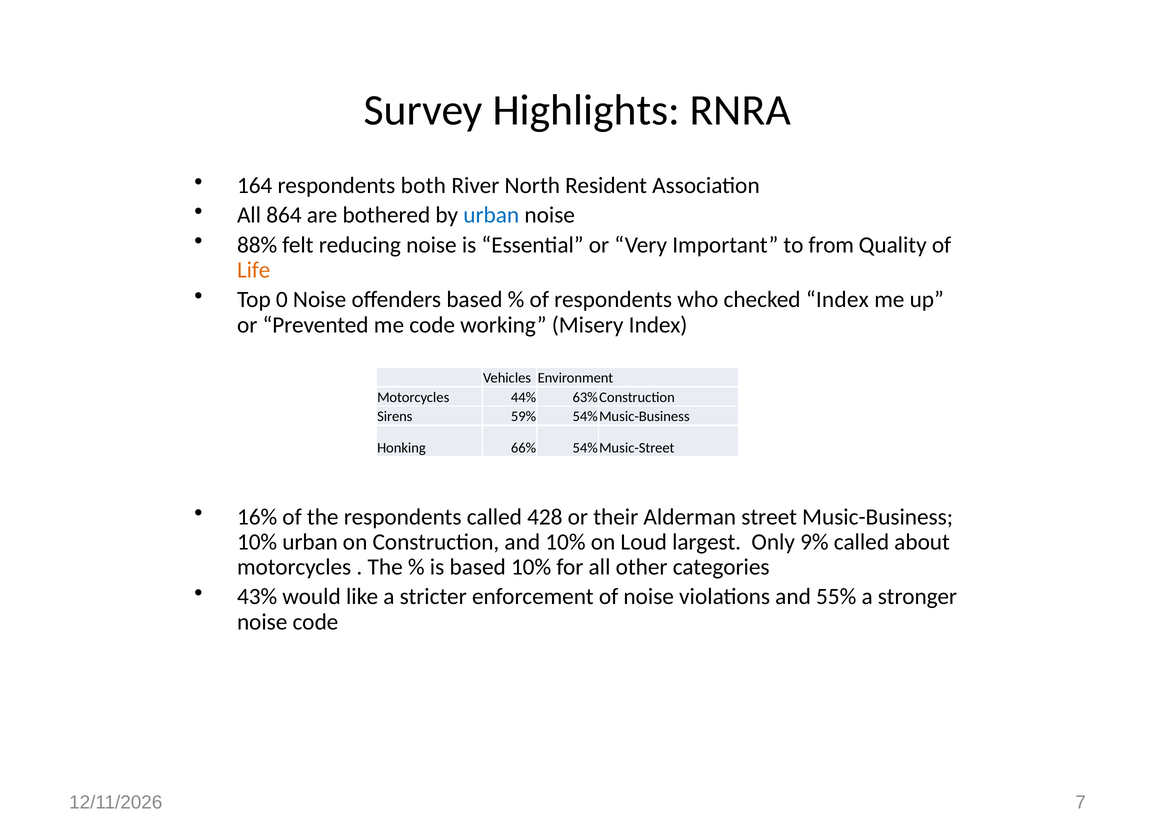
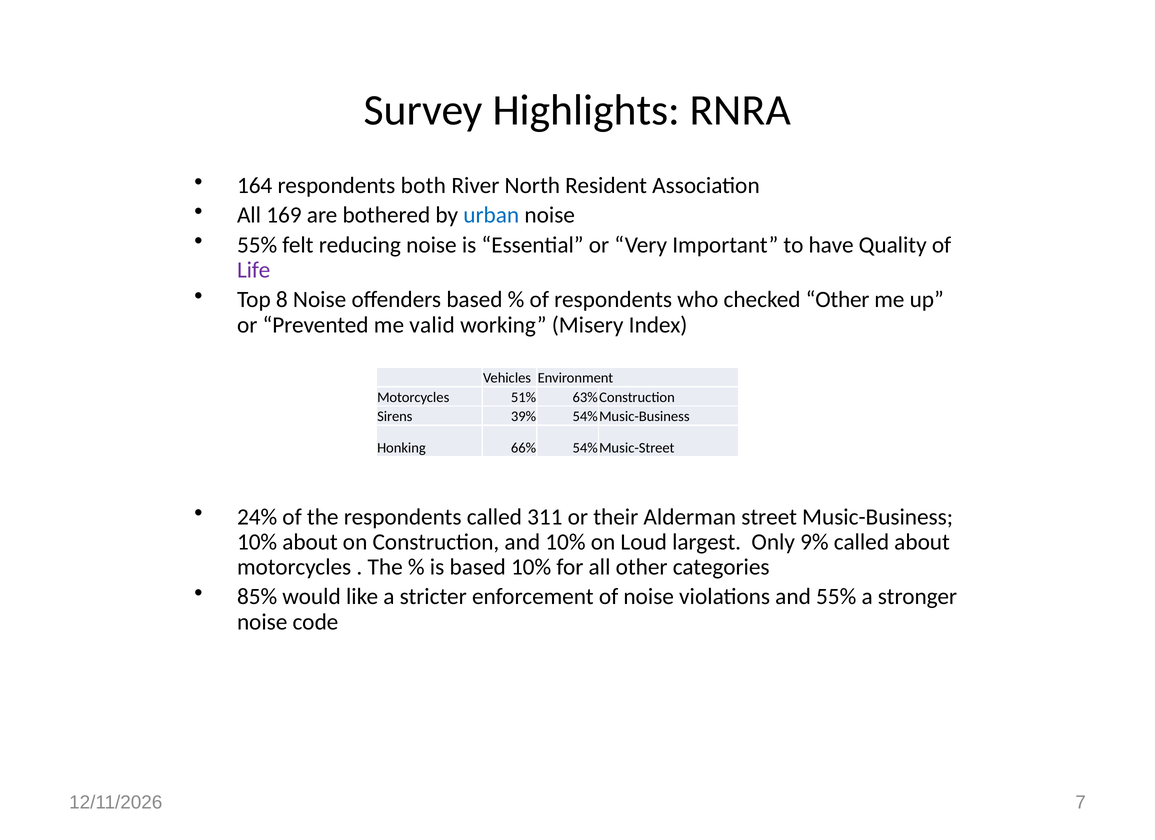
864: 864 -> 169 (284, 215)
88%: 88% -> 55% (257, 245)
from: from -> have (831, 245)
Life colour: orange -> purple (254, 270)
0: 0 -> 8 (282, 300)
checked Index: Index -> Other (838, 300)
me code: code -> valid (432, 325)
44%: 44% -> 51% (524, 397)
59%: 59% -> 39% (524, 416)
16%: 16% -> 24% (257, 517)
428: 428 -> 311 (545, 517)
10% urban: urban -> about (310, 542)
43%: 43% -> 85% (257, 597)
